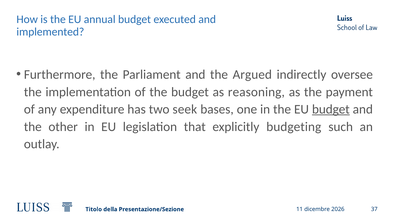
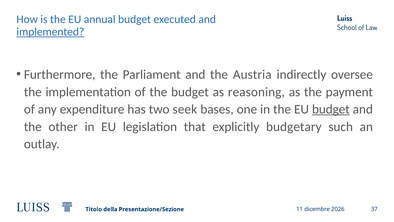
implemented underline: none -> present (50, 32)
Argued: Argued -> Austria (252, 74)
budgeting: budgeting -> budgetary (294, 126)
